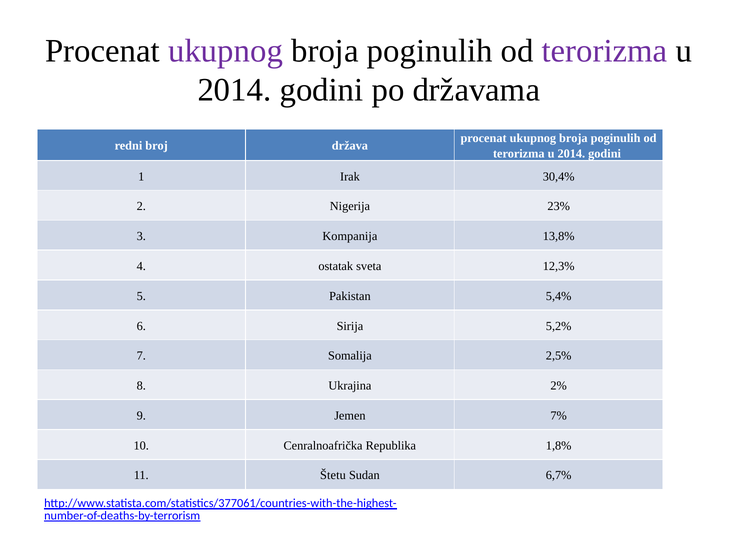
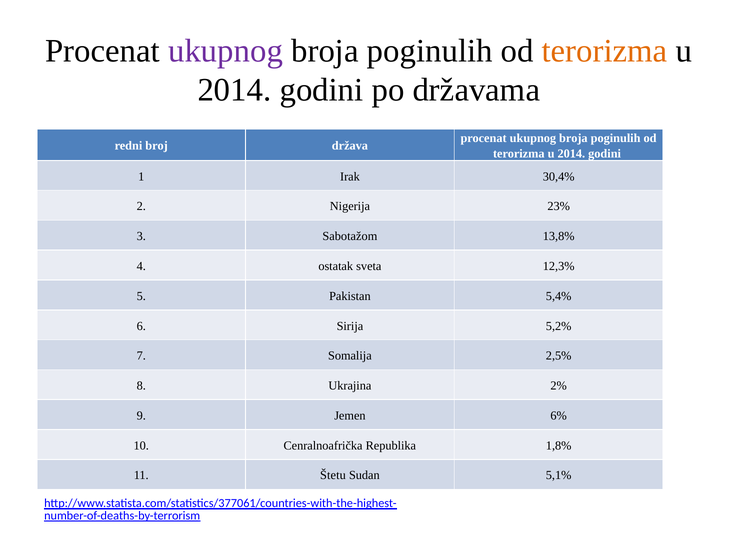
terorizma colour: purple -> orange (605, 51)
Kompanija: Kompanija -> Sаbоtаžоm (350, 236)
7%: 7% -> 6% (559, 416)
6,7%: 6,7% -> 5,1% (559, 476)
